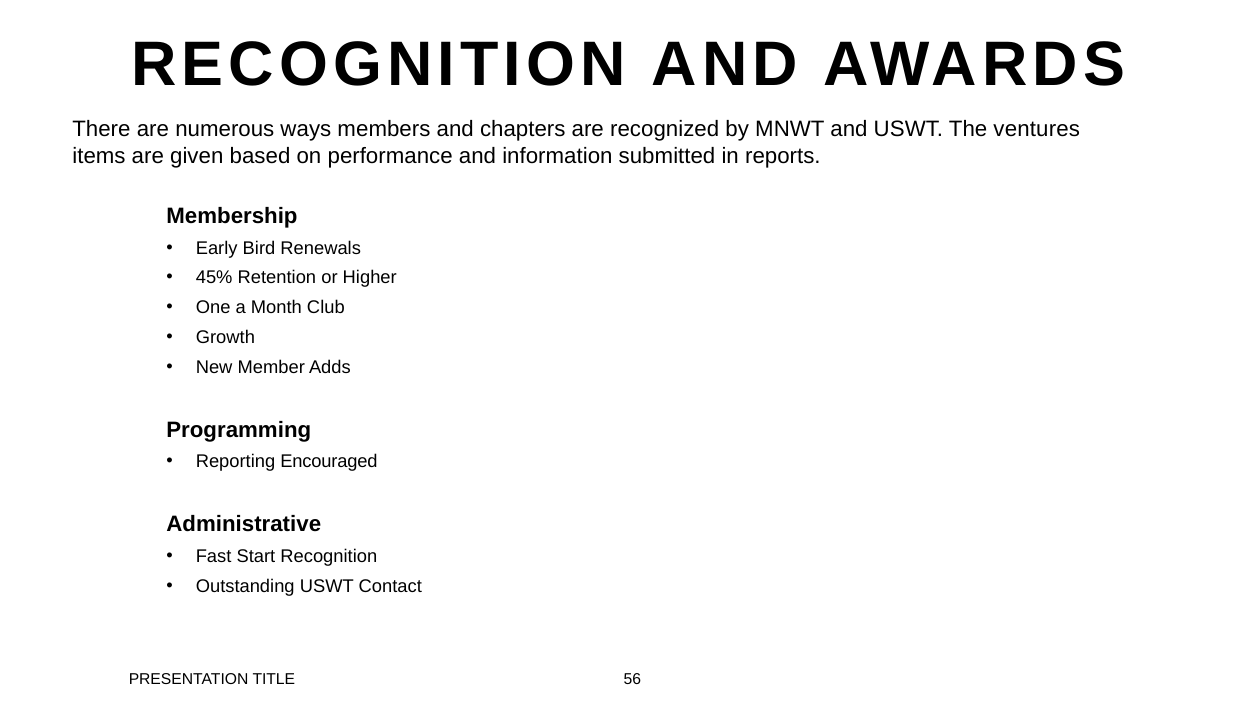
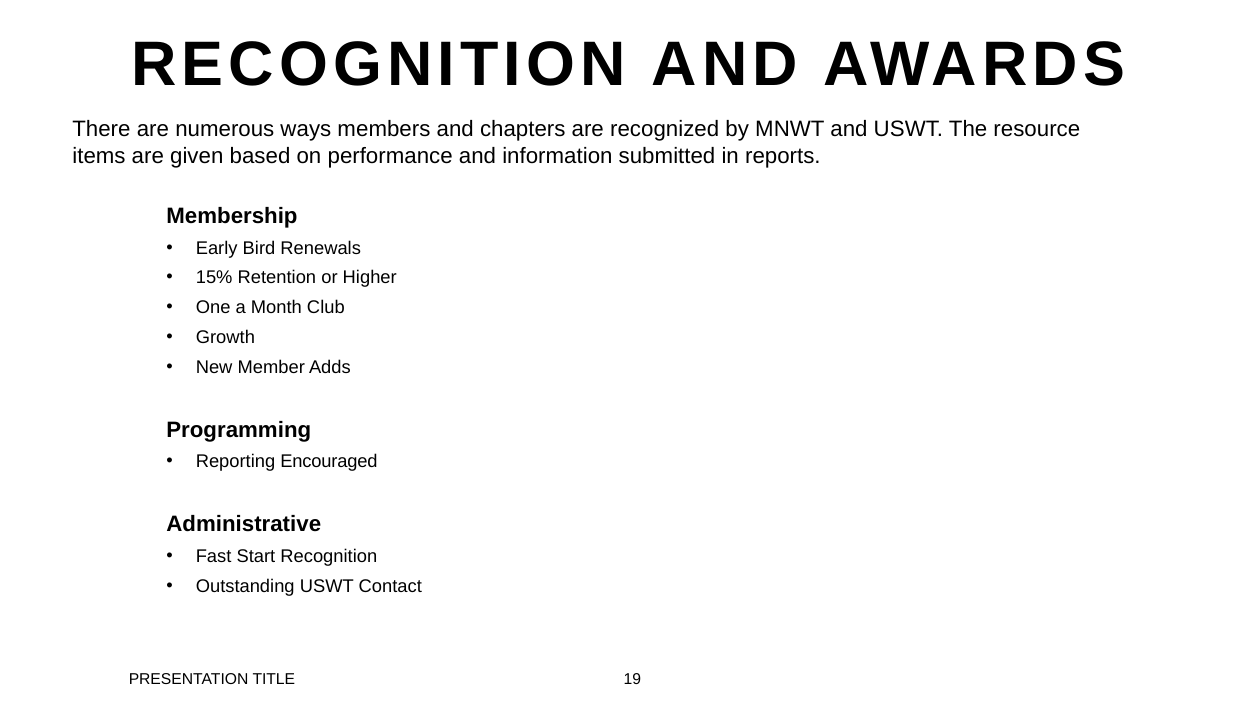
ventures: ventures -> resource (1037, 129)
45%: 45% -> 15% (214, 278)
56: 56 -> 19 (632, 680)
